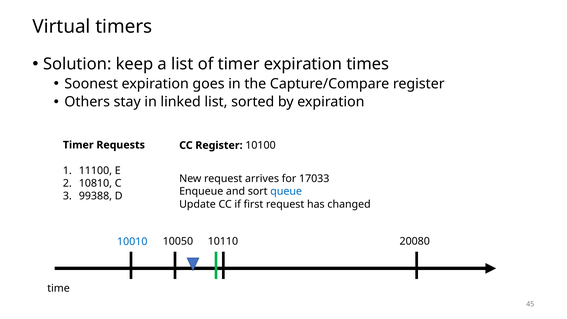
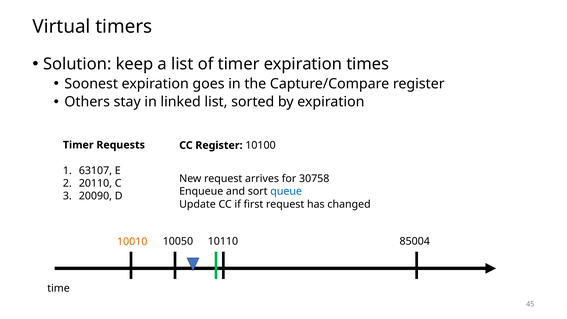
11100: 11100 -> 63107 (95, 170)
17033: 17033 -> 30758 (314, 179)
10810: 10810 -> 20110 (95, 183)
99388: 99388 -> 20090 (95, 196)
10010 colour: blue -> orange (132, 242)
20080: 20080 -> 85004 (415, 241)
